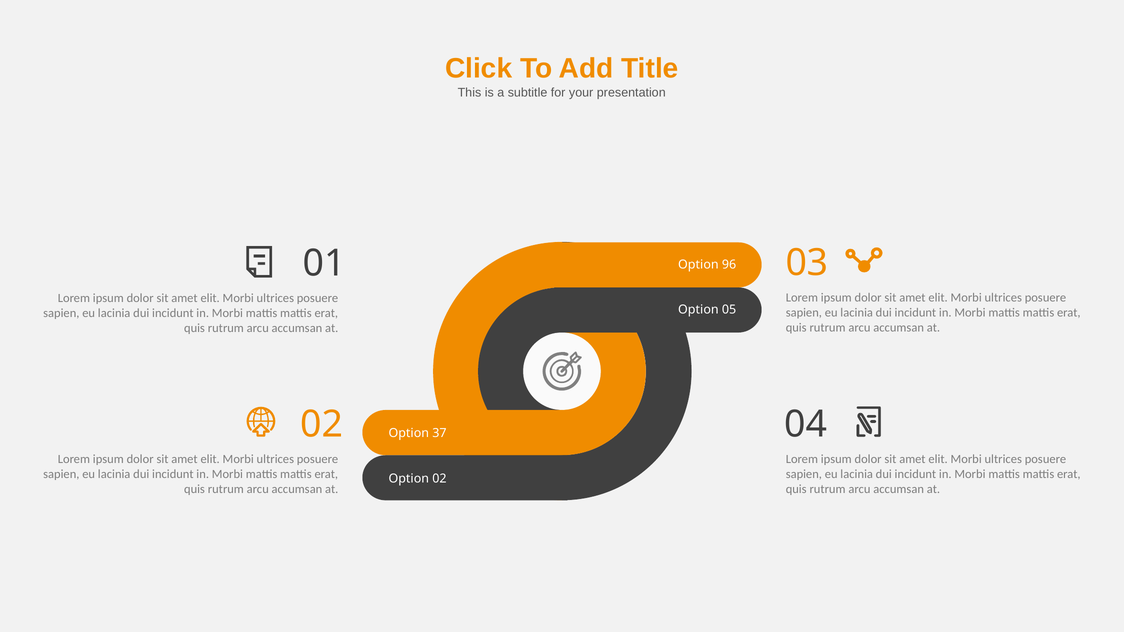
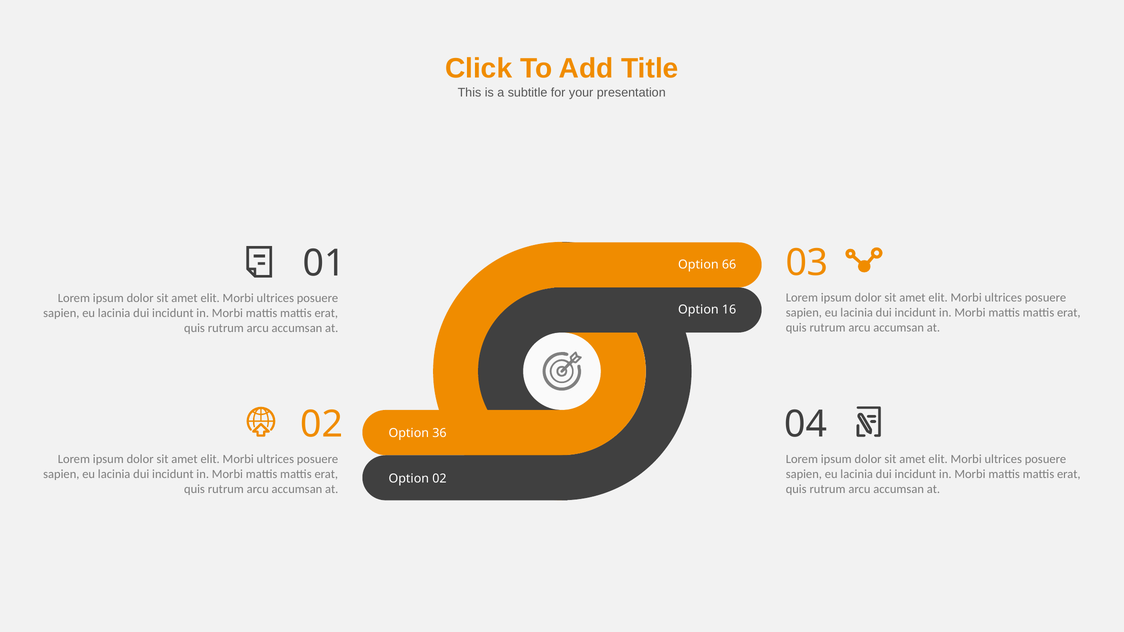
96: 96 -> 66 (729, 265)
05: 05 -> 16 (729, 310)
37: 37 -> 36 (439, 433)
